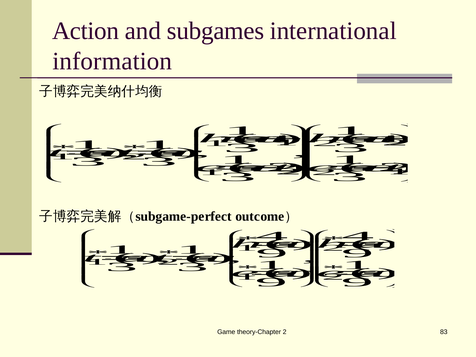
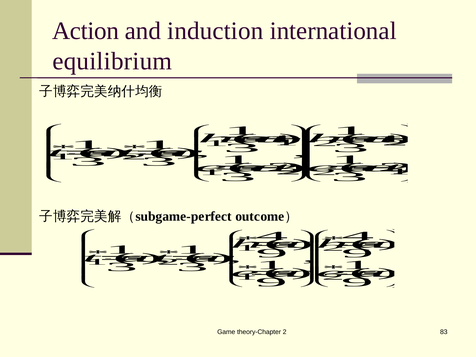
subgames: subgames -> induction (215, 31)
information: information -> equilibrium (112, 61)
